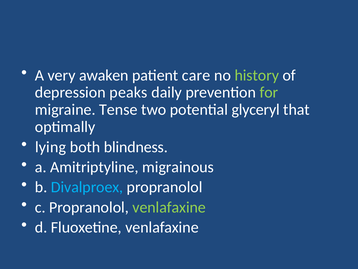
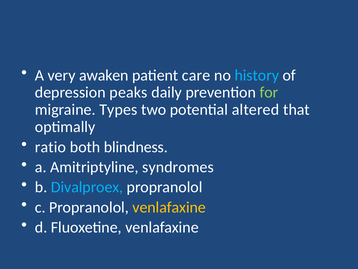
history colour: light green -> light blue (257, 75)
Tense: Tense -> Types (118, 109)
glyceryl: glyceryl -> altered (256, 109)
lying: lying -> ratio (51, 147)
migrainous: migrainous -> syndromes (178, 167)
venlafaxine colour: light green -> yellow (169, 207)
